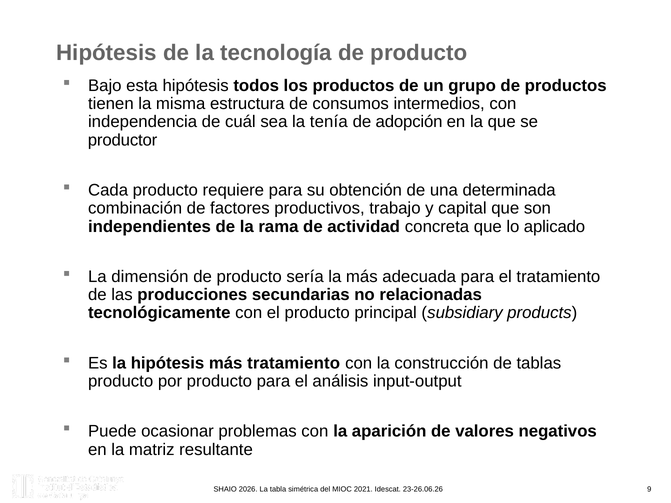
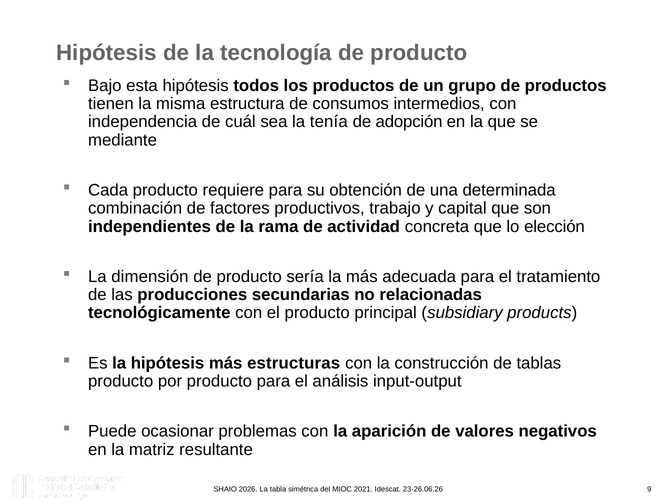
productor: productor -> mediante (123, 140)
aplicado: aplicado -> elección (554, 227)
más tratamiento: tratamiento -> estructuras (294, 363)
